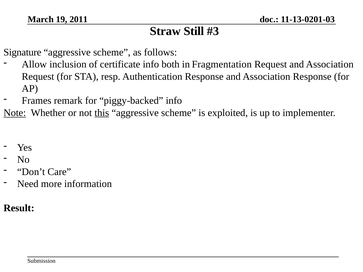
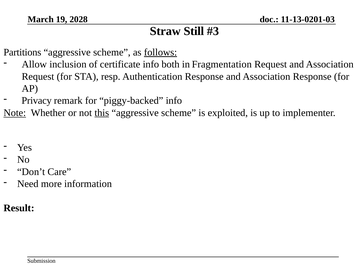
2011: 2011 -> 2028 (79, 19)
Signature: Signature -> Partitions (22, 52)
follows underline: none -> present (160, 52)
Frames: Frames -> Privacy (37, 101)
